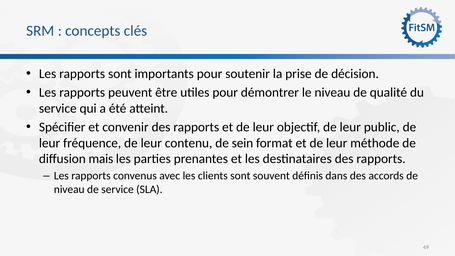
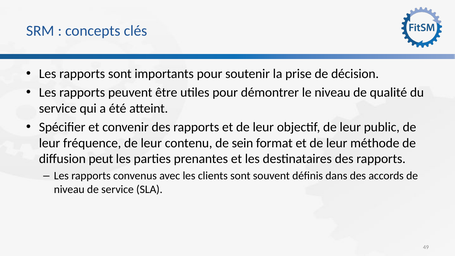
mais: mais -> peut (101, 159)
